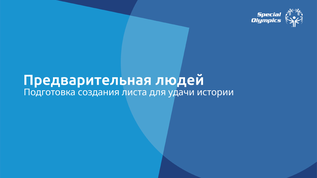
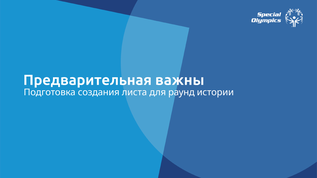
людей: людей -> важны (180, 80)
удачи: удачи -> раунд (181, 93)
